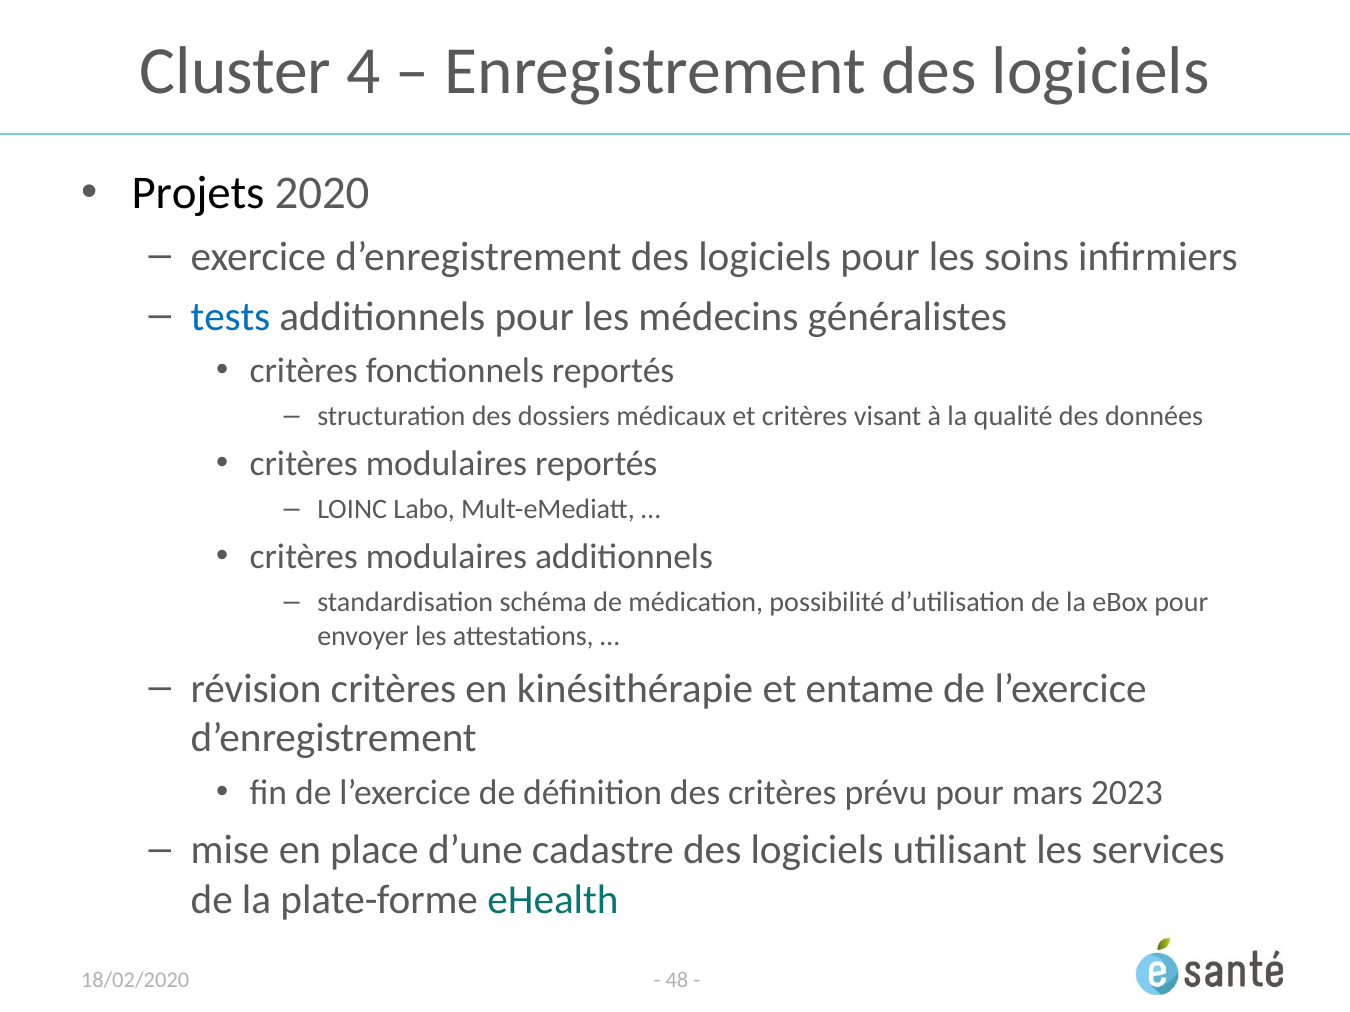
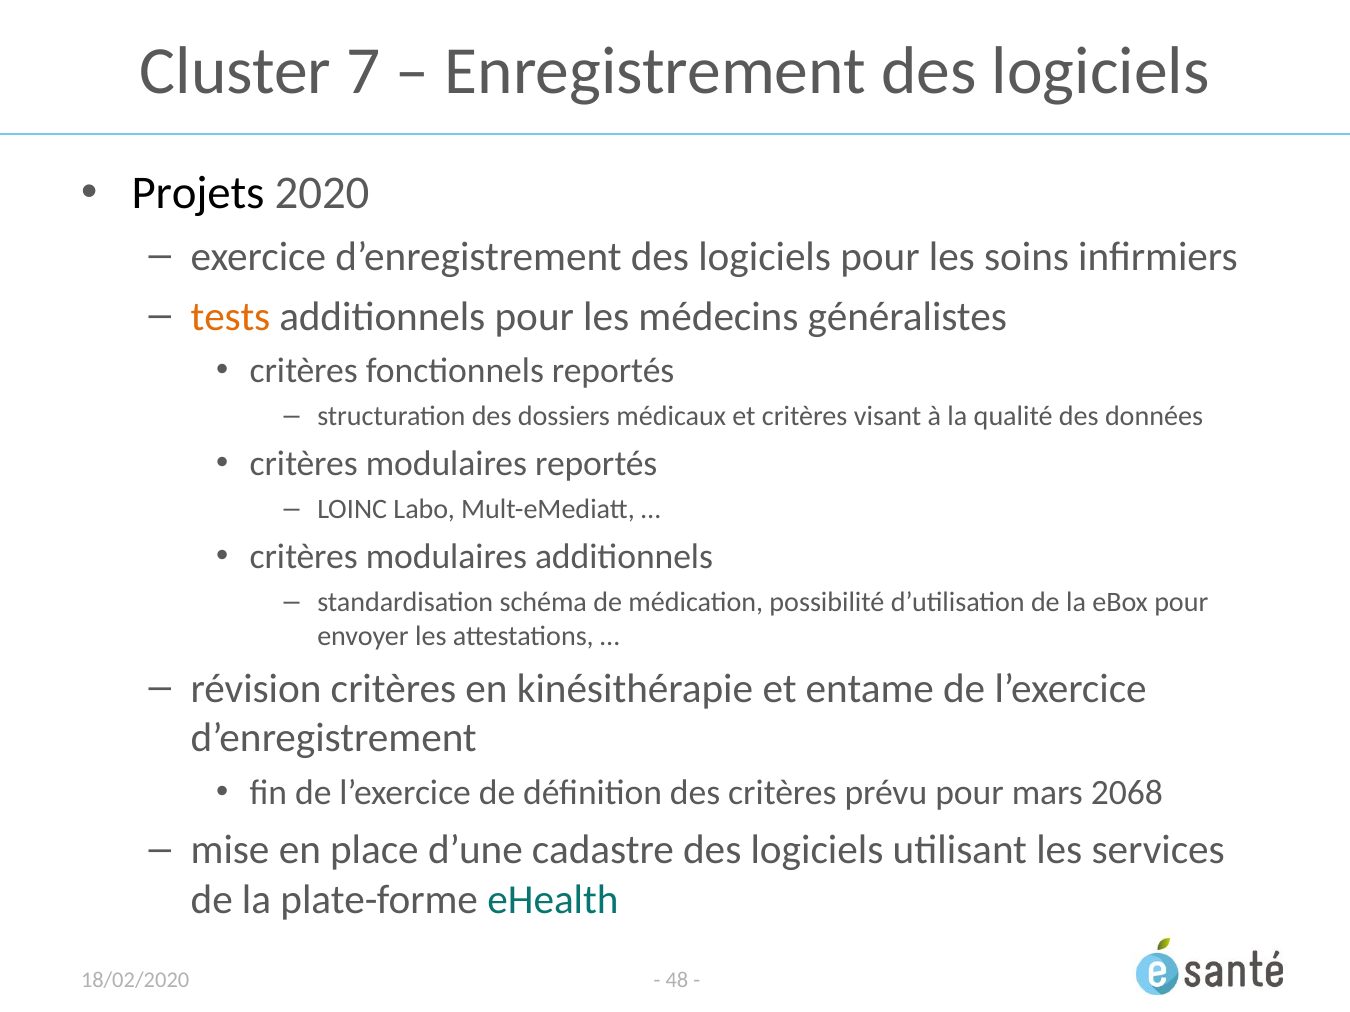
4: 4 -> 7 (364, 72)
tests colour: blue -> orange (230, 317)
2023: 2023 -> 2068 (1127, 793)
